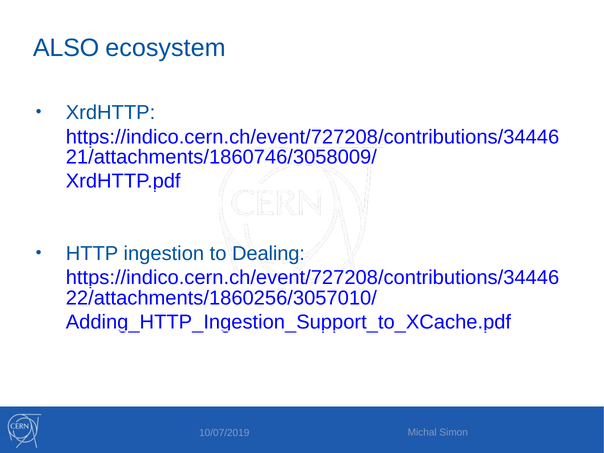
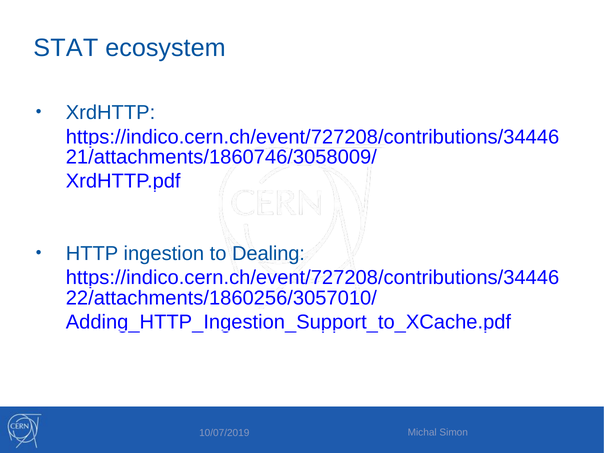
ALSO: ALSO -> STAT (66, 48)
